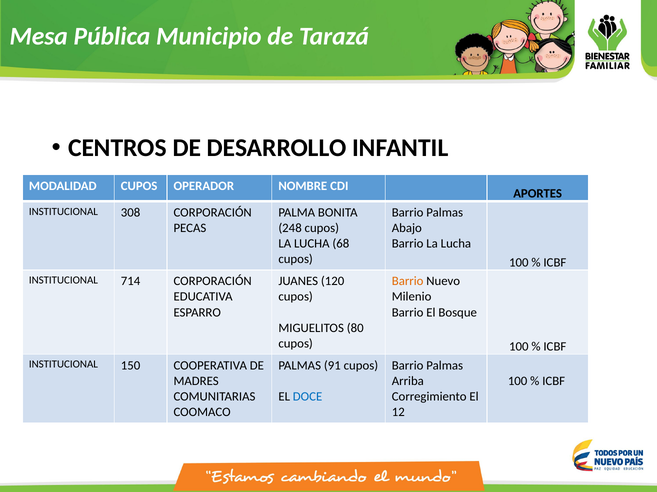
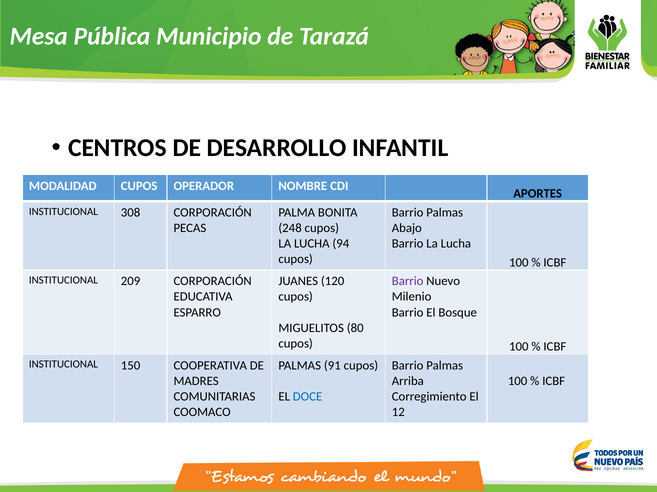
68: 68 -> 94 (341, 244)
714: 714 -> 209 (131, 282)
Barrio colour: orange -> purple (408, 282)
